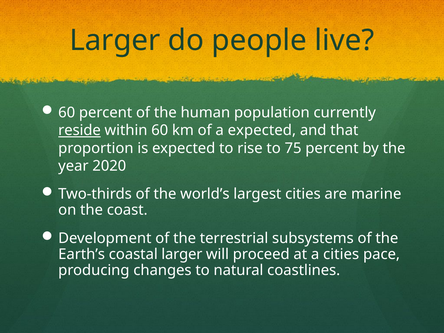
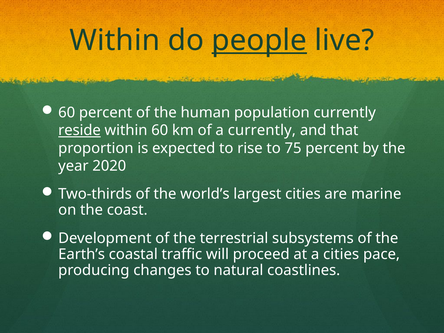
Larger: Larger -> Within (115, 40)
people underline: none -> present (259, 40)
a expected: expected -> currently (262, 130)
coastal larger: larger -> traffic (182, 254)
